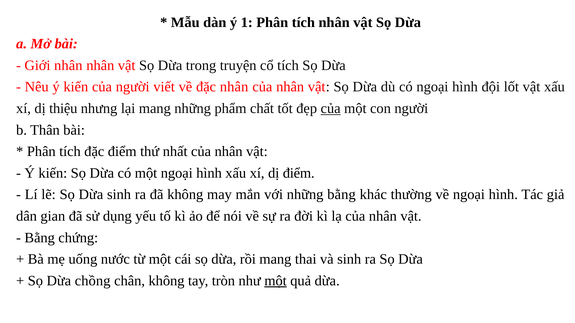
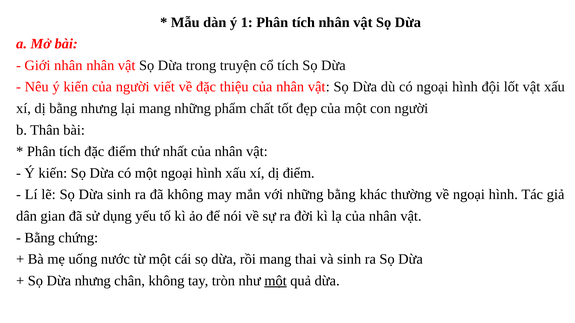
đặc nhân: nhân -> thiệu (234, 87)
dị thiệu: thiệu -> bằng (63, 109)
của underline: present -> none (331, 109)
Dừa chồng: chồng -> nhưng (93, 281)
